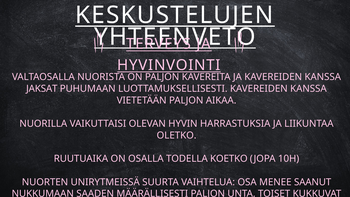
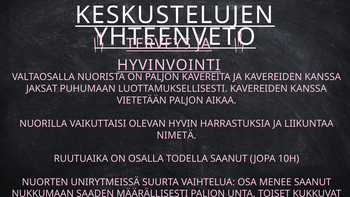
OLETKO: OLETKO -> NIMETÄ (177, 135)
TODELLA KOETKO: KOETKO -> SAANUT (229, 159)
